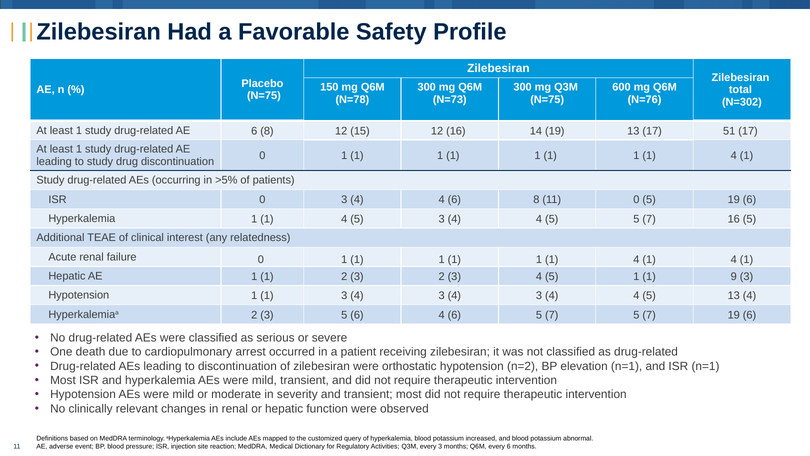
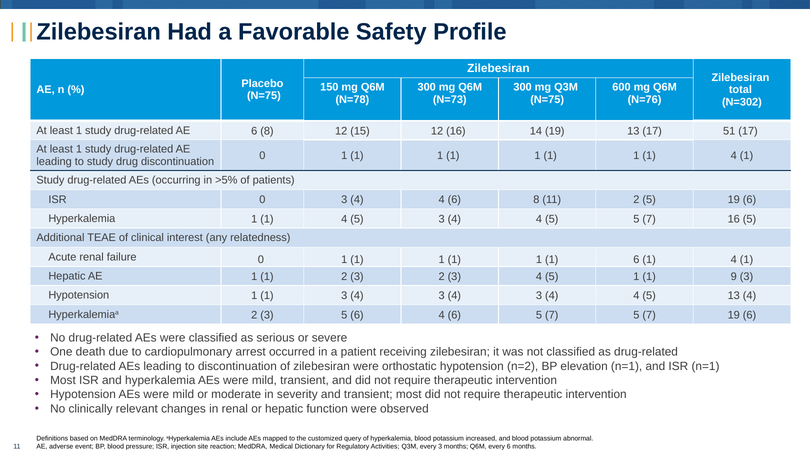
11 0: 0 -> 2 (636, 200)
4: 4 -> 6 (636, 259)
